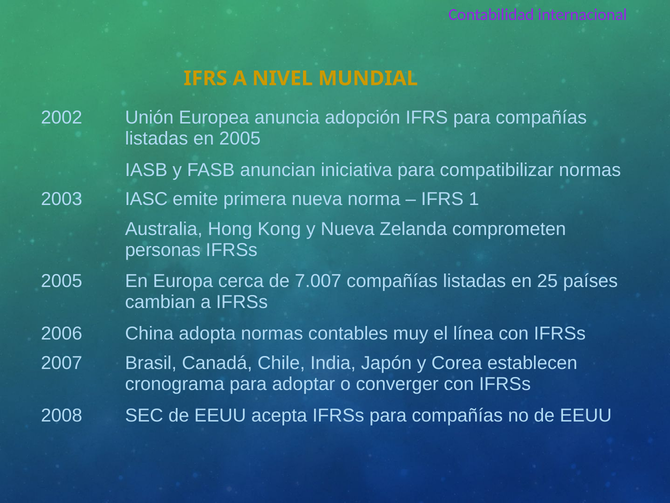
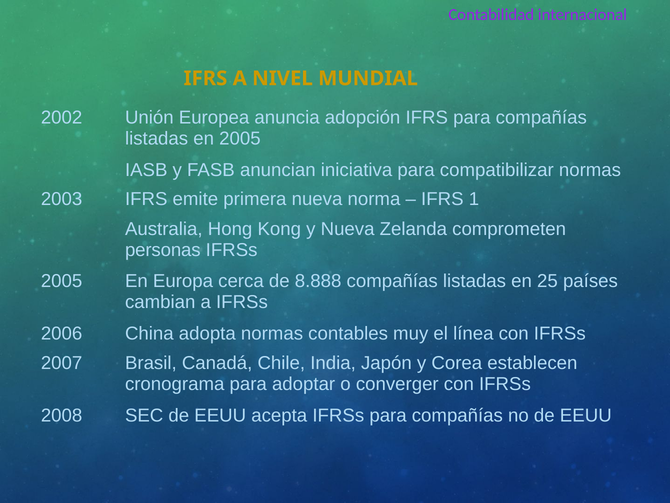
2003 IASC: IASC -> IFRS (146, 199)
7.007: 7.007 -> 8.888 (318, 281)
